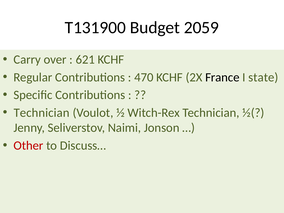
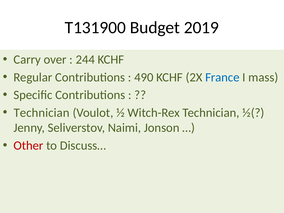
2059: 2059 -> 2019 (201, 27)
621: 621 -> 244 (85, 60)
470: 470 -> 490 (144, 77)
France colour: black -> blue (222, 77)
state: state -> mass (263, 77)
